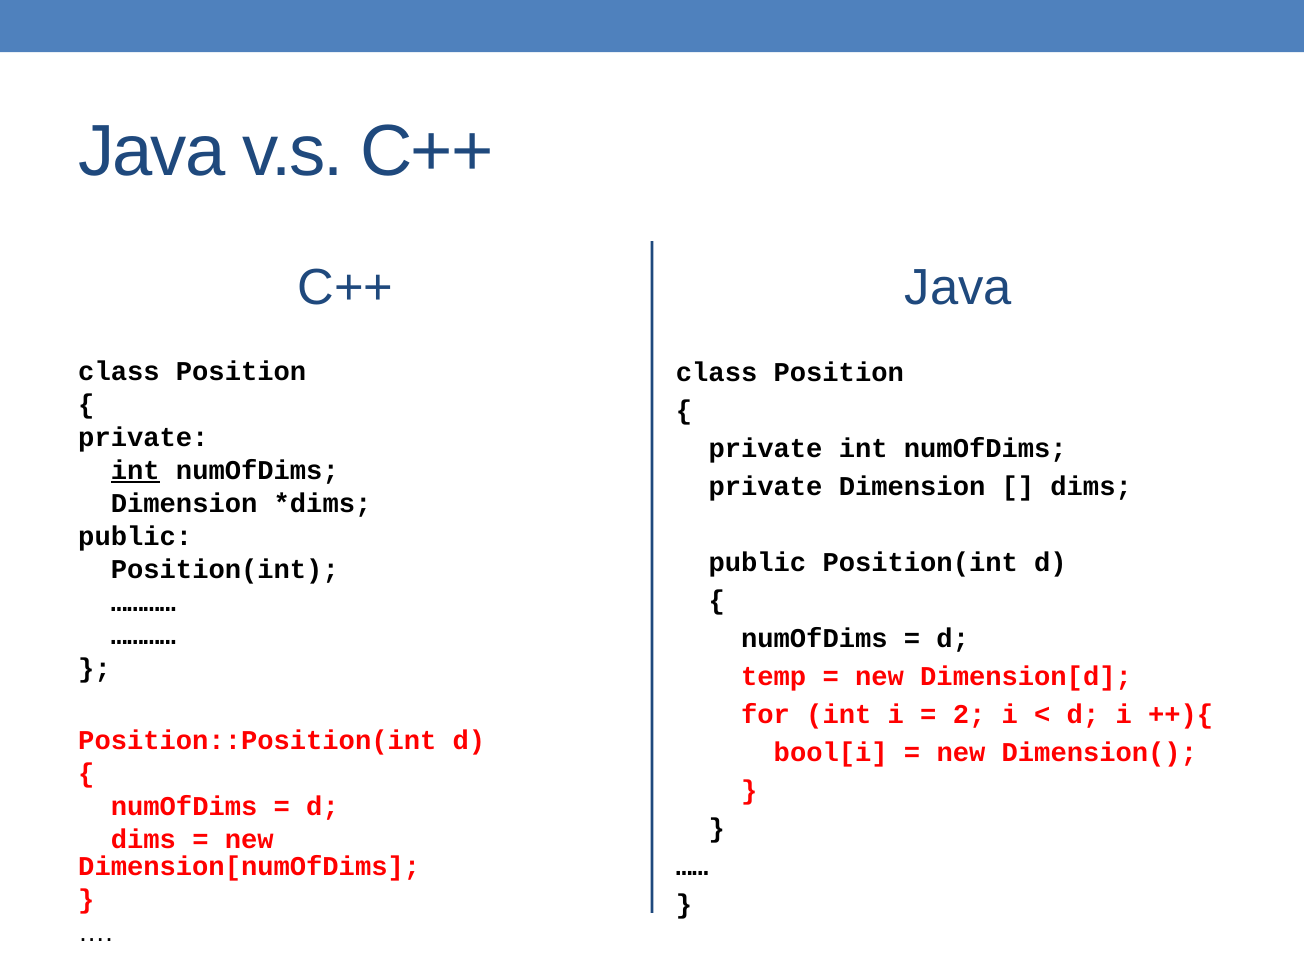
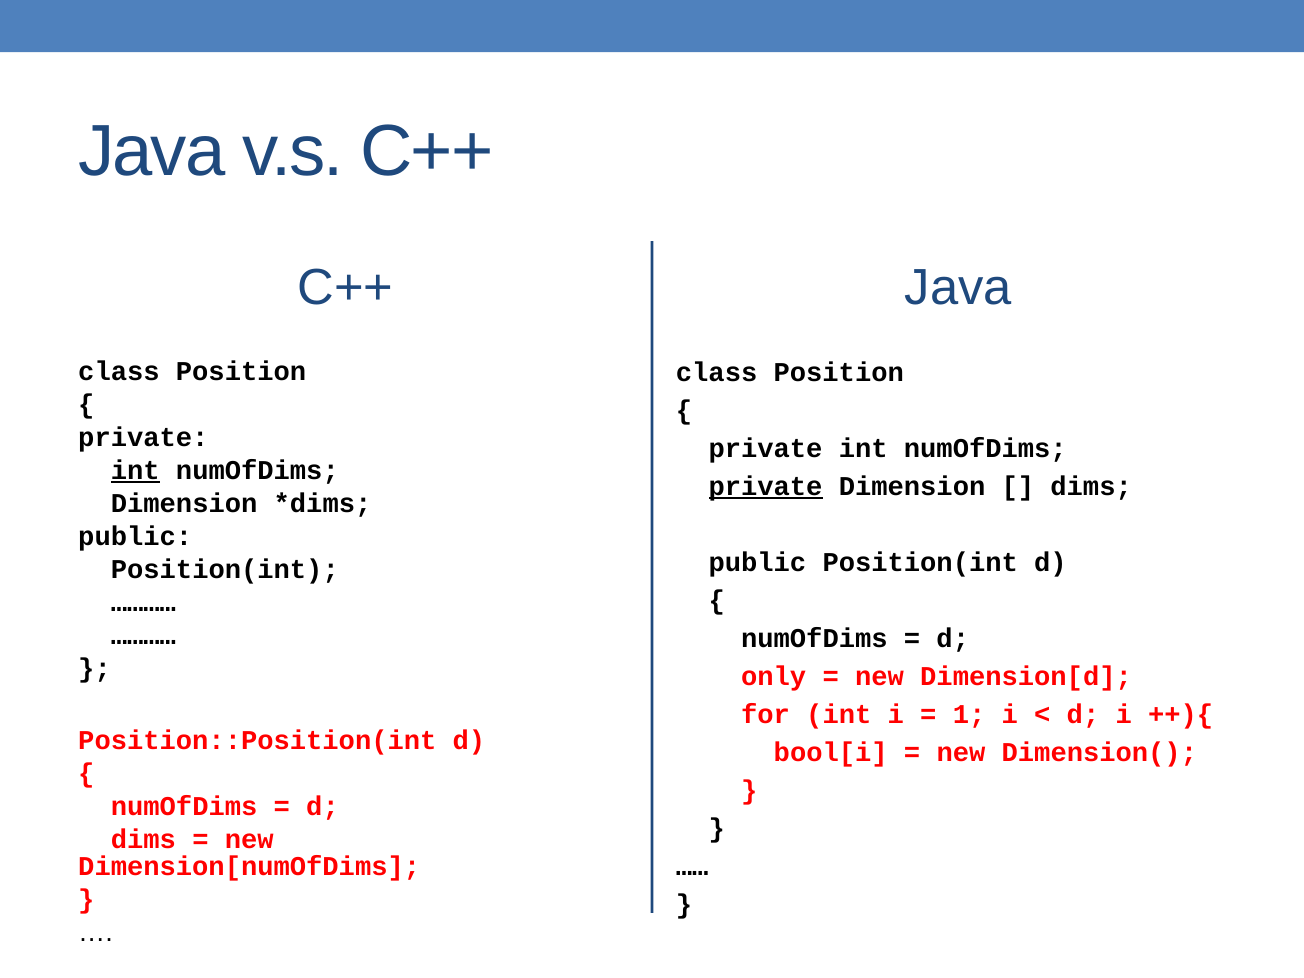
private underline: none -> present (766, 487)
temp: temp -> only (774, 677)
2: 2 -> 1 (969, 715)
